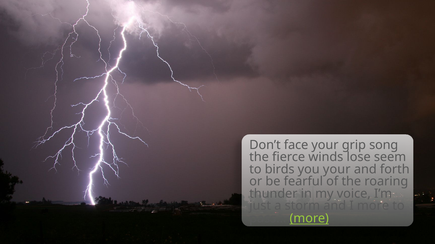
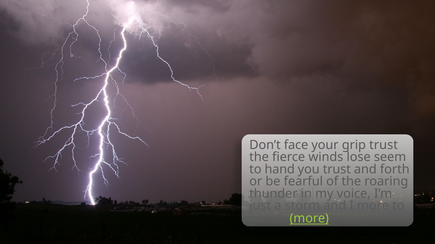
grip song: song -> trust (384, 145)
birds: birds -> hand (280, 170)
you your: your -> trust (337, 170)
